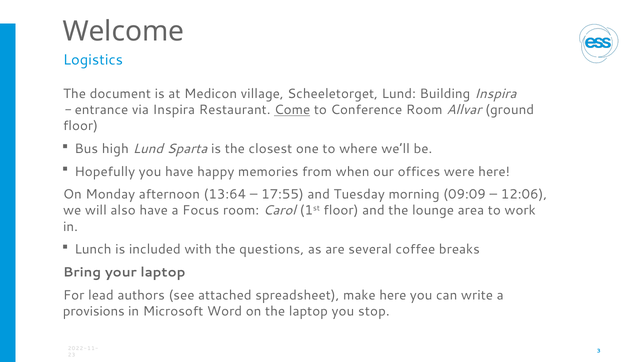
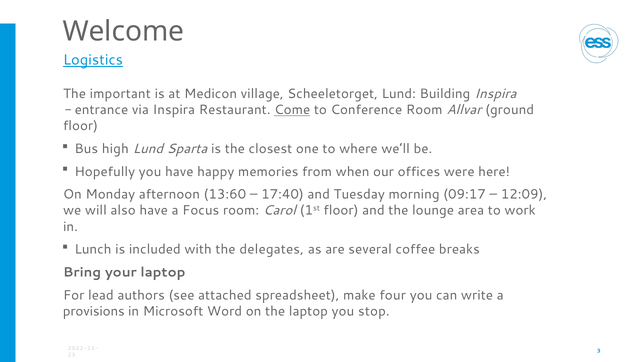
Logistics underline: none -> present (93, 60)
document: document -> important (120, 94)
13:64: 13:64 -> 13:60 (225, 194)
17:55: 17:55 -> 17:40 (282, 194)
09:09: 09:09 -> 09:17 (465, 194)
12:06: 12:06 -> 12:09 (524, 194)
questions: questions -> delegates (272, 249)
make here: here -> four (393, 295)
